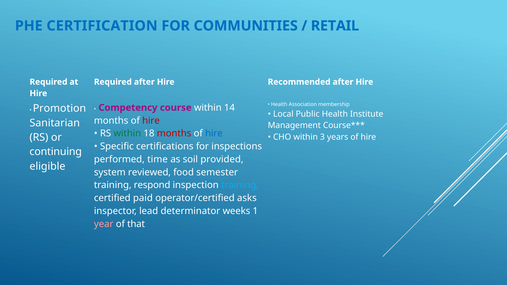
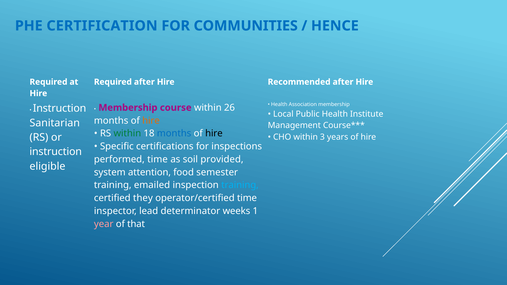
RETAIL: RETAIL -> HENCE (335, 26)
Competency: Competency -> Membership (128, 108)
14: 14 -> 26 (229, 108)
Promotion: Promotion -> Instruction (60, 109)
hire colour: red -> orange (151, 121)
months colour: red -> blue (174, 134)
hire colour: blue -> black (214, 134)
continuing: continuing -> instruction (56, 152)
reviewed: reviewed -> attention (149, 172)
respond: respond -> emailed (152, 185)
paid: paid -> they (143, 198)
operator/certified asks: asks -> time (247, 198)
